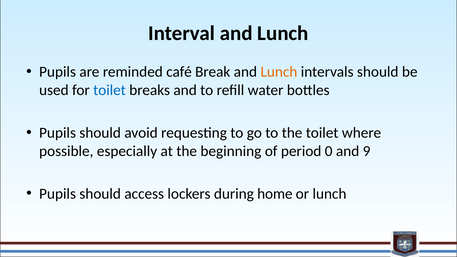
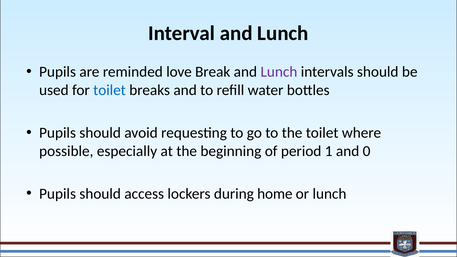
café: café -> love (179, 72)
Lunch colour: orange -> purple (279, 72)
0: 0 -> 1 (329, 151)
9: 9 -> 0 (367, 151)
